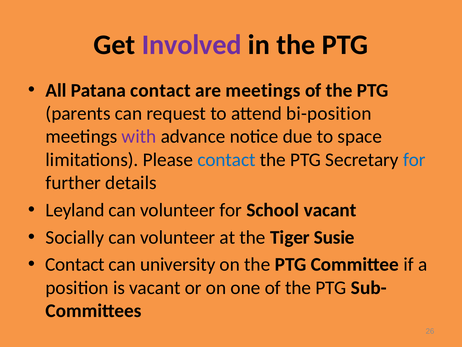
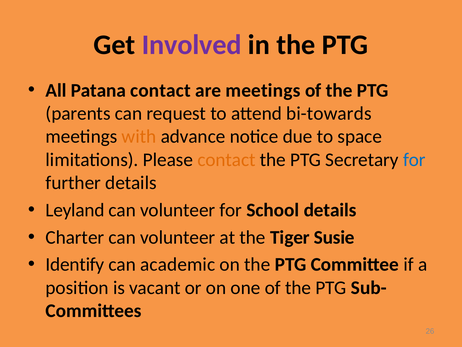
bi-position: bi-position -> bi-towards (329, 113)
with colour: purple -> orange (139, 136)
contact colour: blue -> orange (226, 160)
School vacant: vacant -> details (330, 210)
Socially: Socially -> Charter (75, 237)
Contact: Contact -> Identify (75, 264)
university: university -> academic (178, 264)
